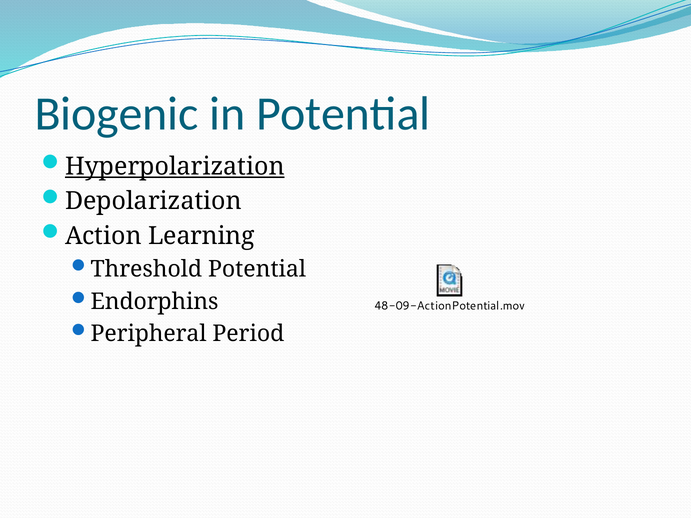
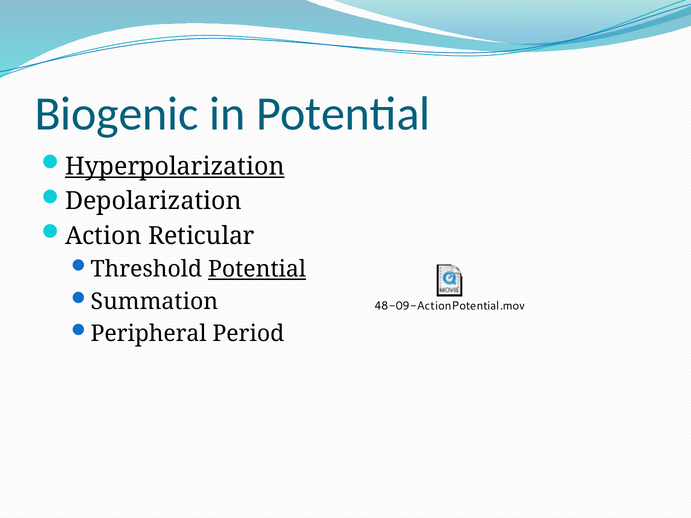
Learning: Learning -> Reticular (201, 236)
Potential underline: none -> present (257, 269)
Endorphins: Endorphins -> Summation (154, 302)
